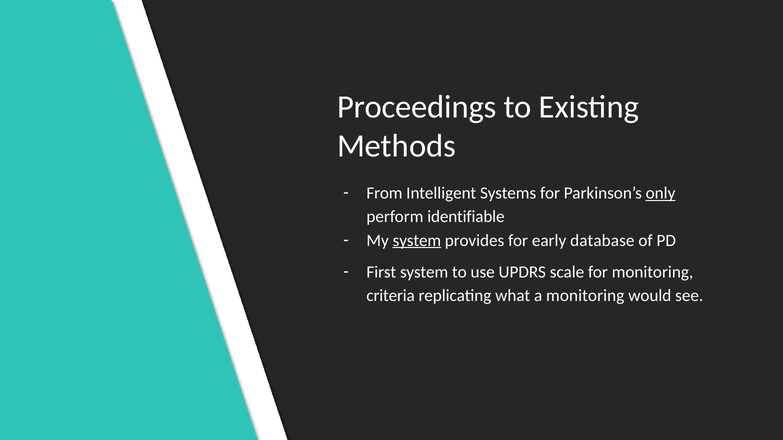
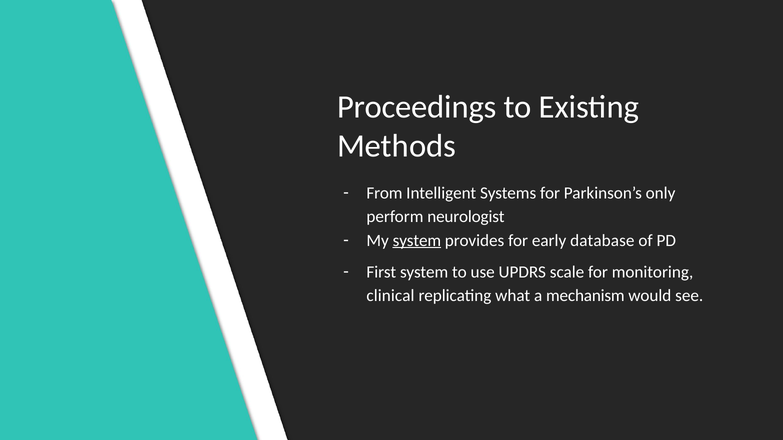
only underline: present -> none (661, 193)
identifiable: identifiable -> neurologist (466, 217)
criteria: criteria -> clinical (390, 296)
a monitoring: monitoring -> mechanism (585, 296)
